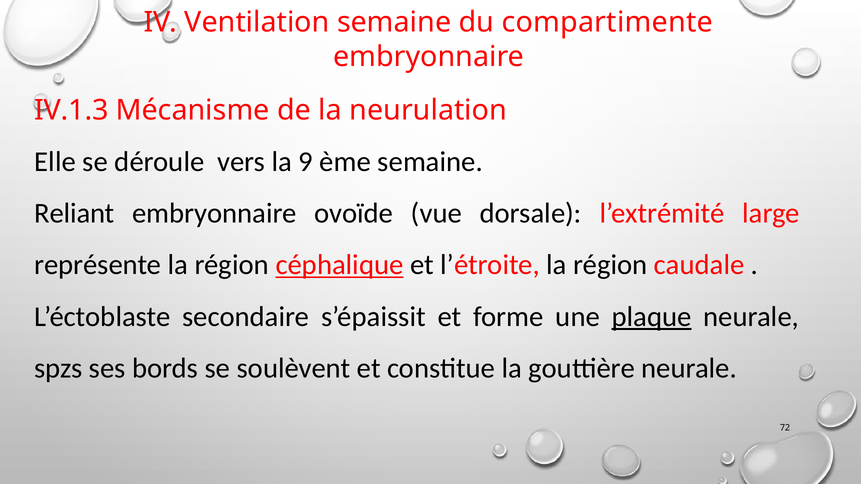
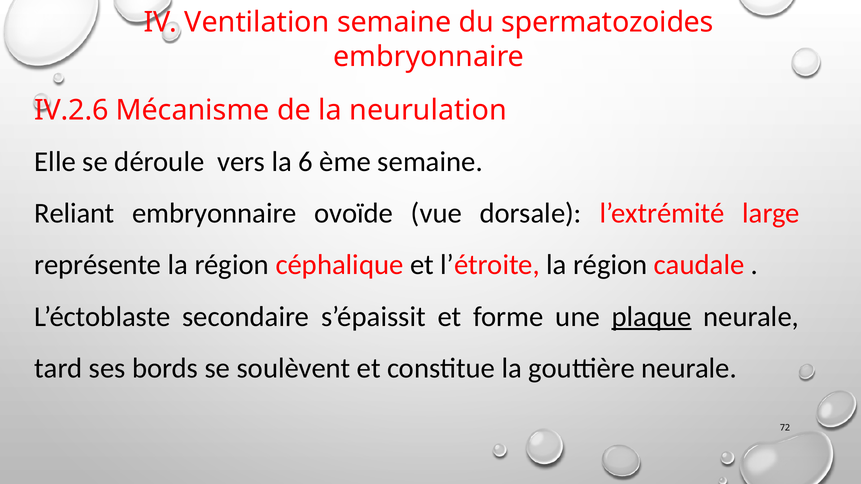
compartimente: compartimente -> spermatozoides (607, 22)
IV.1.3: IV.1.3 -> IV.2.6 (71, 110)
9: 9 -> 6 (306, 162)
céphalique underline: present -> none (340, 265)
spzs: spzs -> tard (58, 369)
